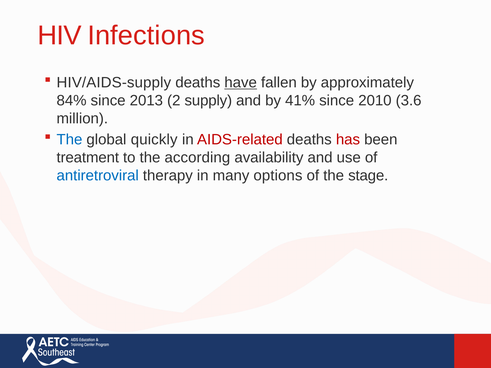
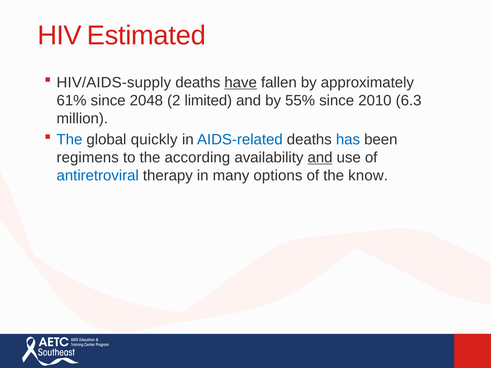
Infections: Infections -> Estimated (146, 35)
84%: 84% -> 61% (72, 101)
2013: 2013 -> 2048 (146, 101)
supply: supply -> limited (208, 101)
41%: 41% -> 55% (300, 101)
3.6: 3.6 -> 6.3 (409, 101)
AIDS-related colour: red -> blue (240, 140)
has colour: red -> blue (348, 140)
treatment: treatment -> regimens (88, 158)
and underline: none -> present (320, 158)
stage: stage -> know (368, 176)
